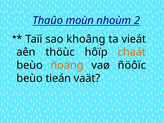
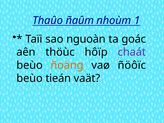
moùn: moùn -> ñaûm (80, 20)
2: 2 -> 1 (137, 20)
khoâng: khoâng -> nguoàn (86, 39)
vieát: vieát -> goác (134, 39)
chaát colour: orange -> purple (132, 52)
